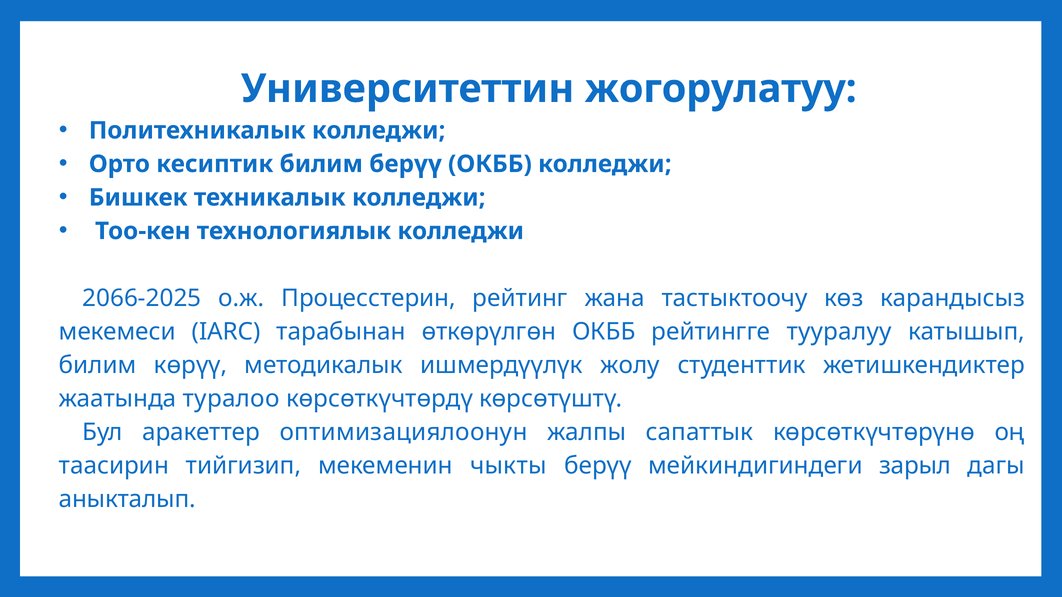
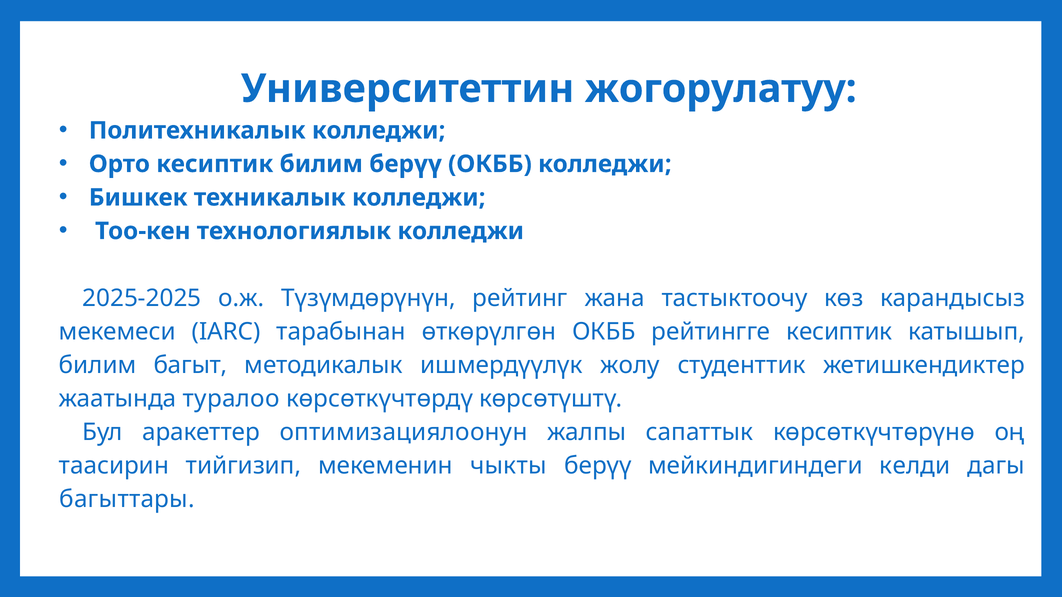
2066-2025: 2066-2025 -> 2025-2025 (142, 298)
Процесстерин: Процесстерин -> Түзүмдөрүнүн (368, 298)
рейтингге тууралуу: тууралуу -> кесиптик (839, 332)
көрүү: көрүү -> багыт (191, 365)
зарыл: зарыл -> келди (915, 466)
аныкталып: аныкталып -> багыттары (127, 500)
